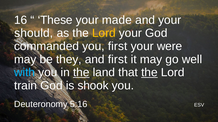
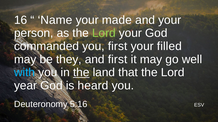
These: These -> Name (55, 20)
should: should -> person (34, 33)
Lord colour: yellow -> light green (104, 33)
were: were -> filled (169, 46)
the underline: present -> none (149, 73)
train: train -> year (26, 86)
shook: shook -> heard (93, 86)
